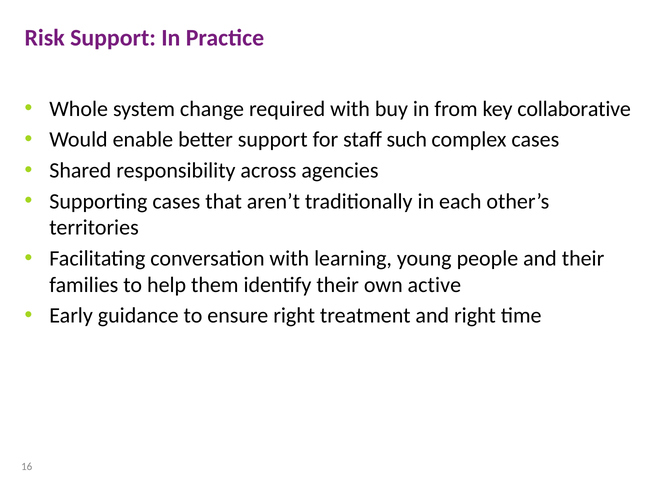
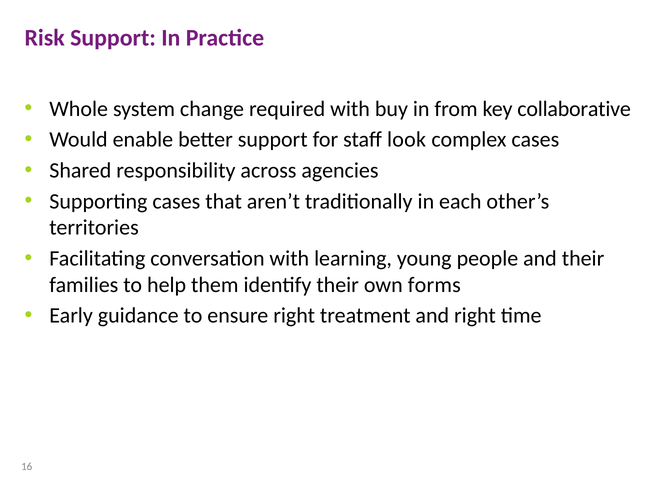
such: such -> look (407, 140)
active: active -> forms (434, 285)
